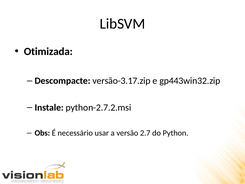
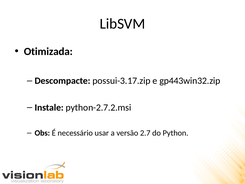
versão-3.17.zip: versão-3.17.zip -> possui-3.17.zip (121, 81)
